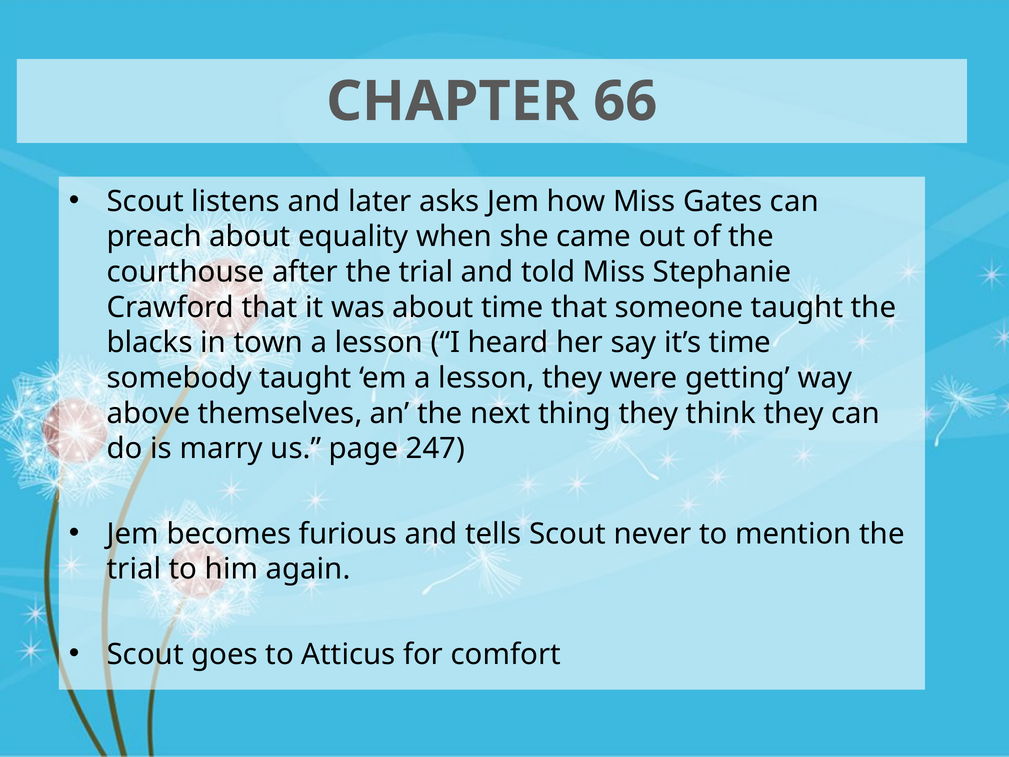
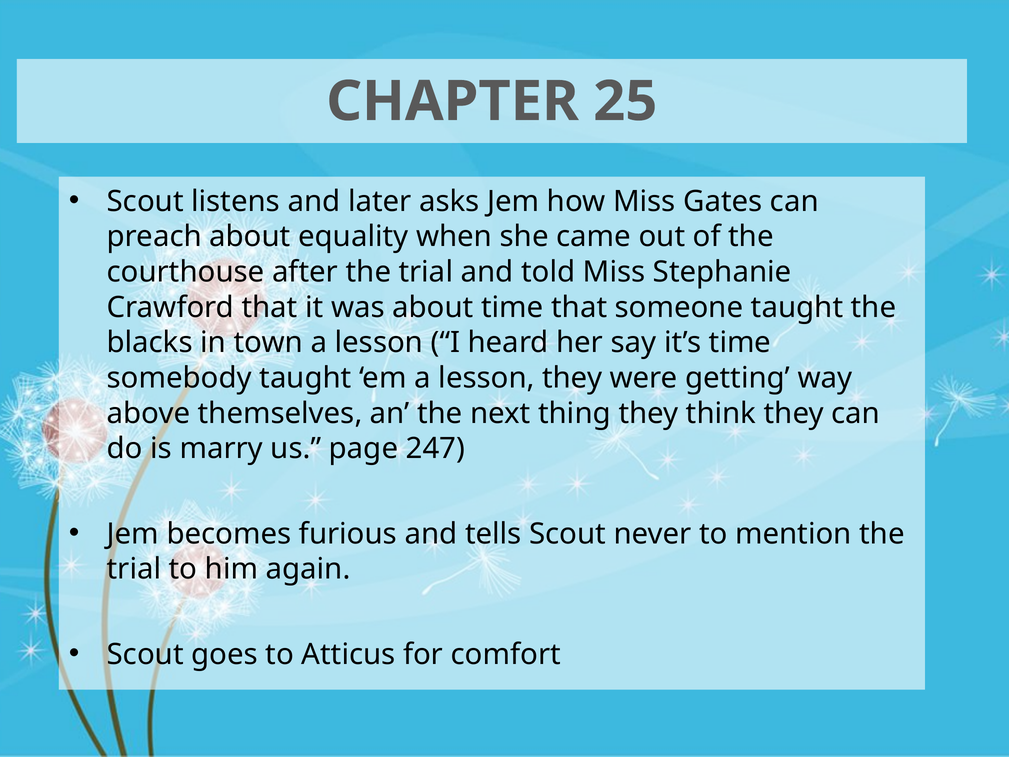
66: 66 -> 25 (625, 101)
